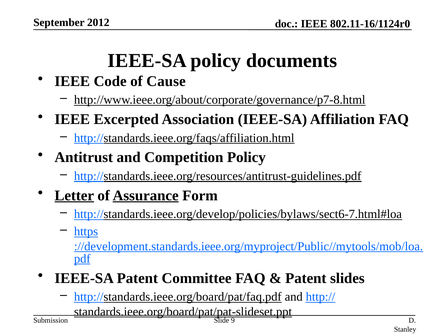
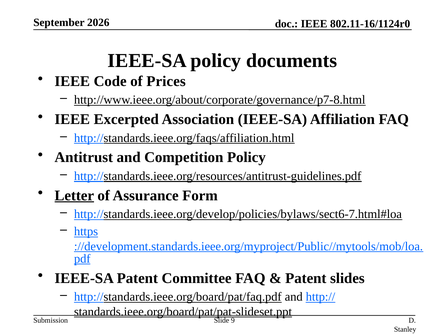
2012: 2012 -> 2026 (98, 22)
Cause: Cause -> Prices (166, 81)
Assurance underline: present -> none (146, 195)
